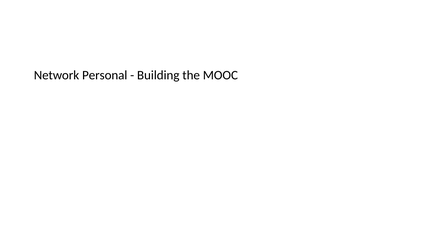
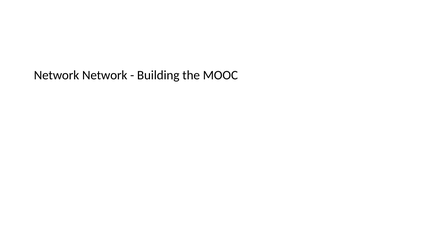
Network Personal: Personal -> Network (105, 75)
